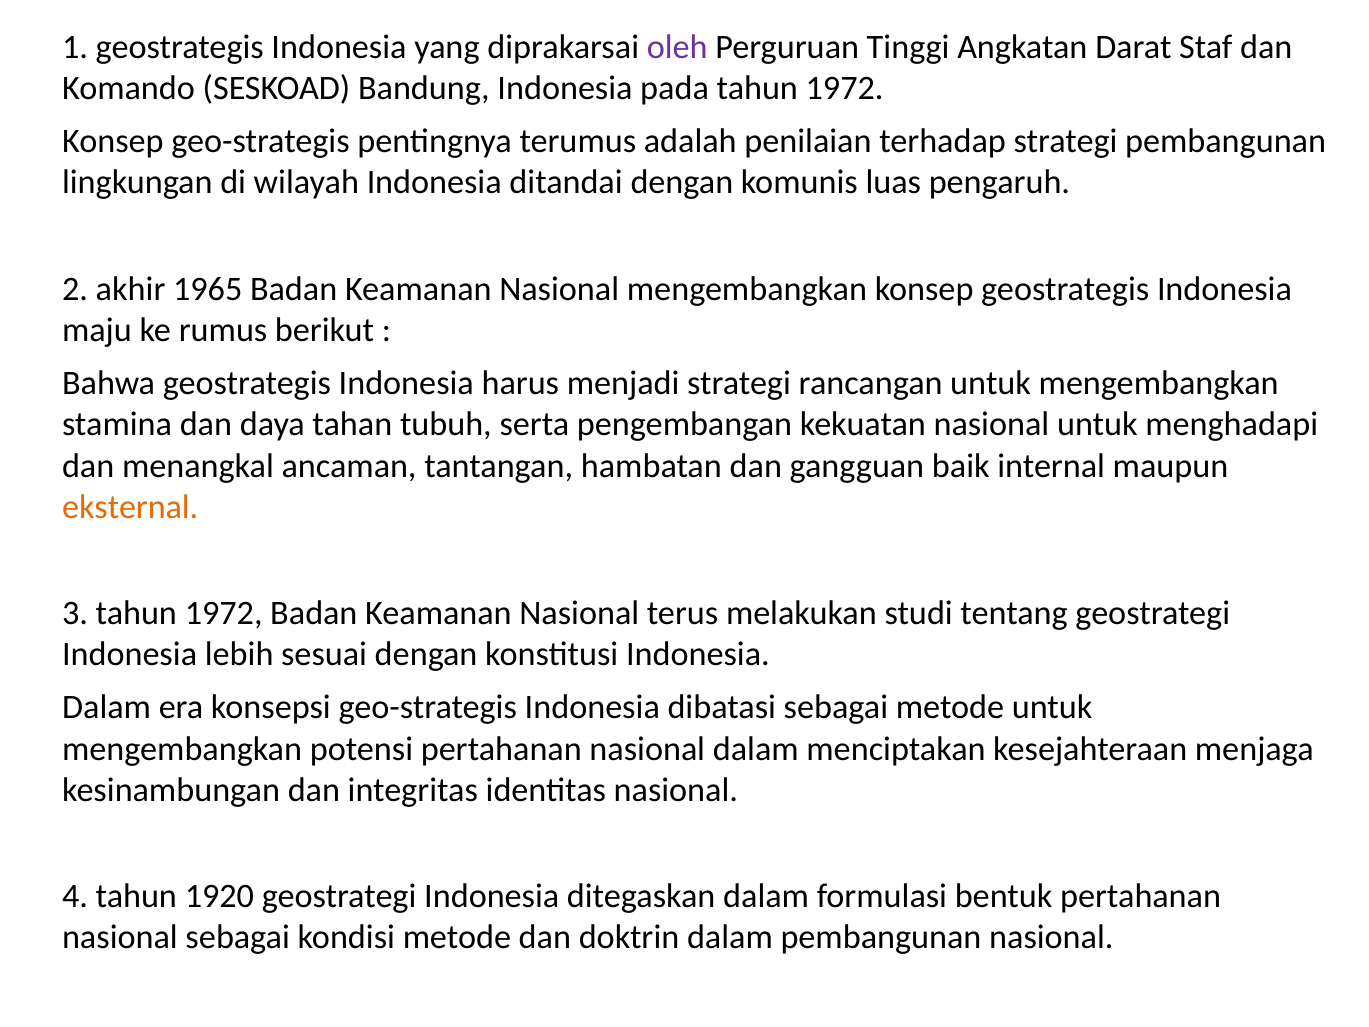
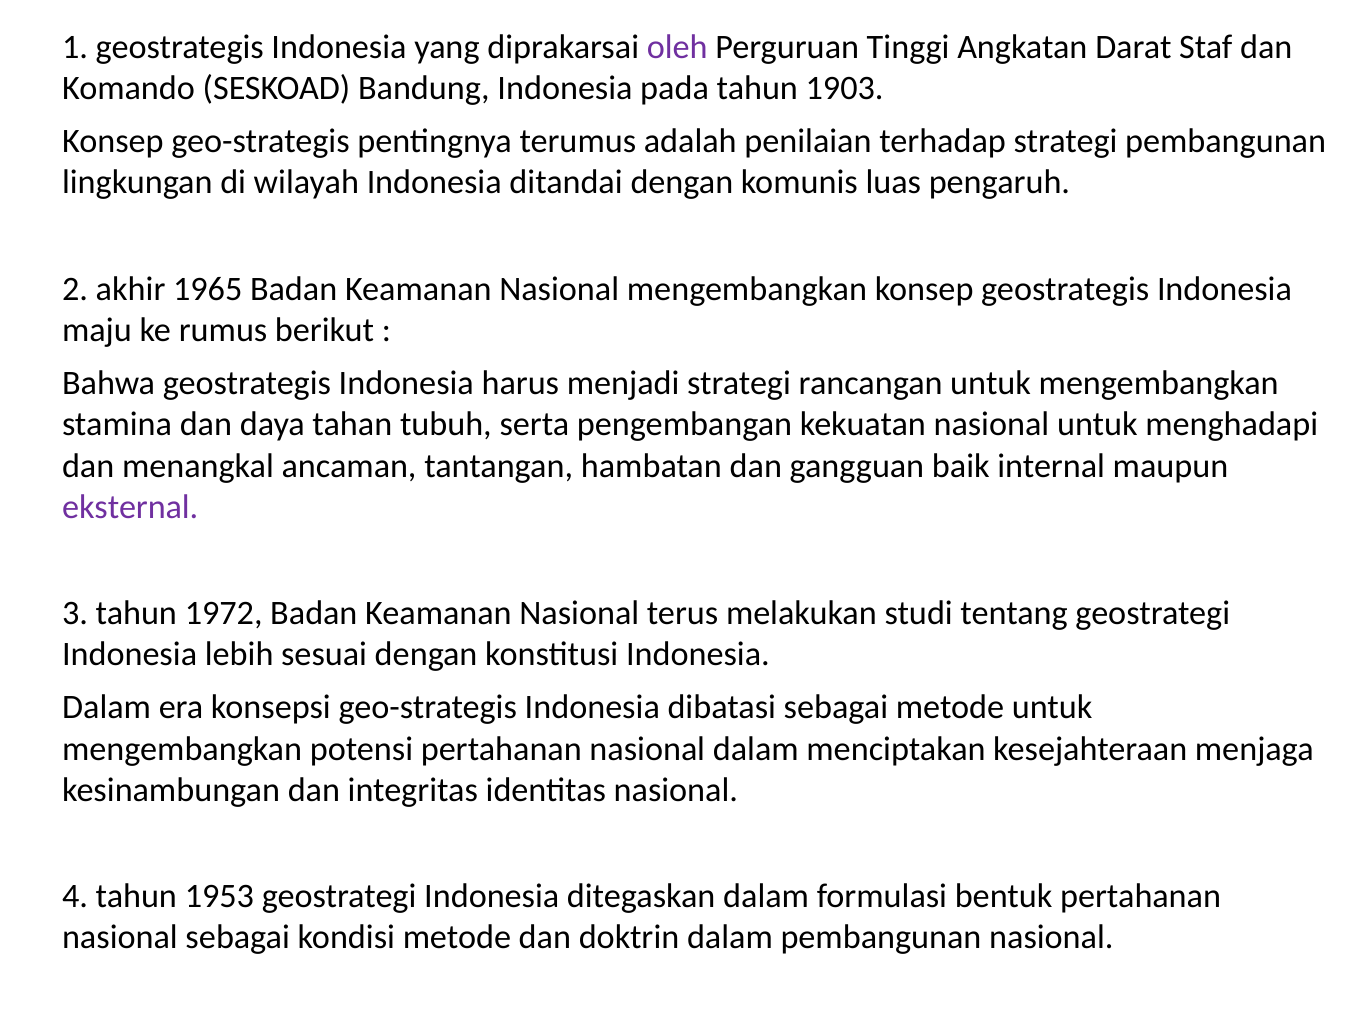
pada tahun 1972: 1972 -> 1903 (845, 88)
eksternal colour: orange -> purple (130, 507)
1920: 1920 -> 1953 (219, 896)
